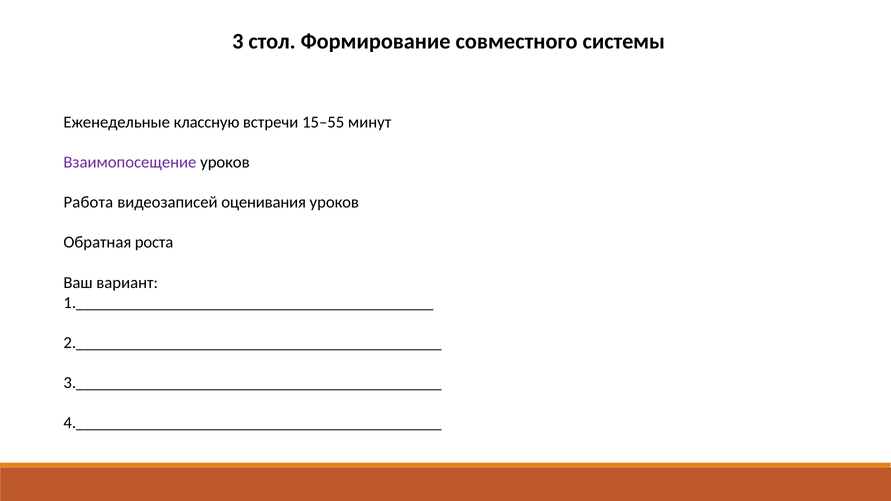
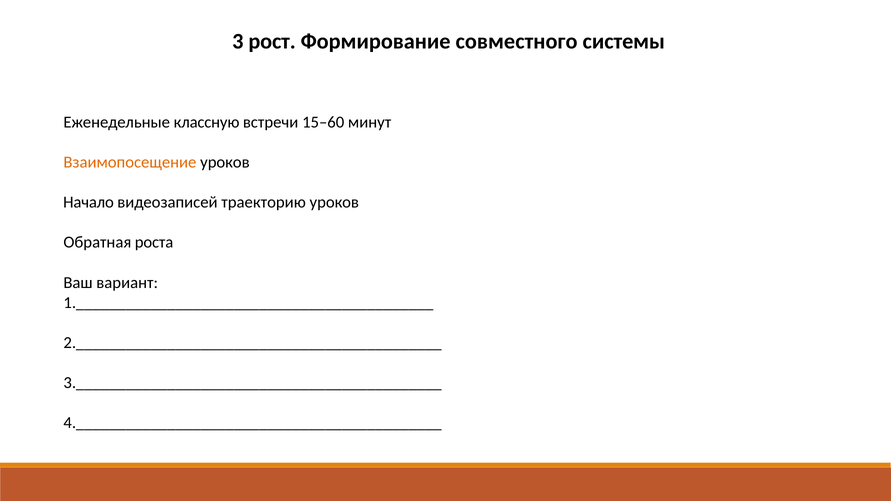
стол: стол -> рост (272, 41)
15–55: 15–55 -> 15–60 (323, 122)
Взаимопосещение colour: purple -> orange (130, 162)
Работа: Работа -> Начало (89, 202)
оценивания: оценивания -> траекторию (264, 202)
